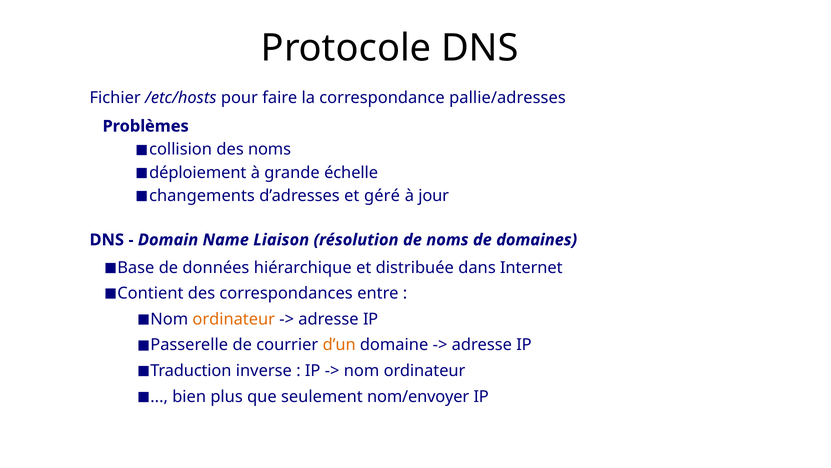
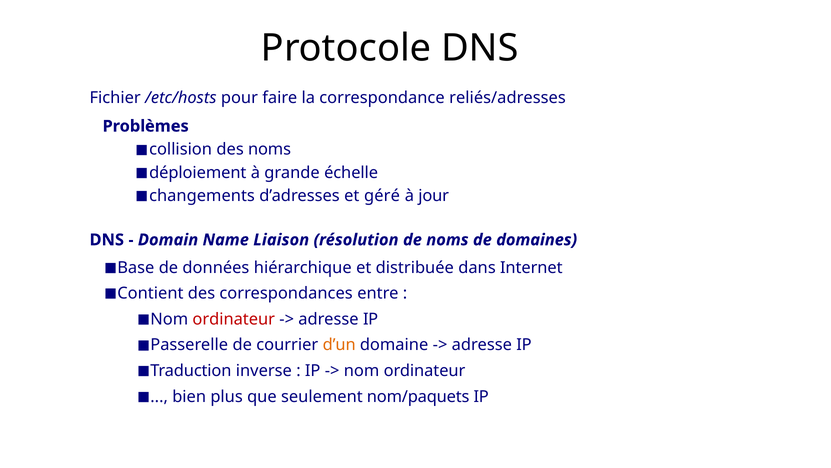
pallie/adresses: pallie/adresses -> reliés/adresses (507, 98)
ordinateur colour: orange -> red (234, 319)
nom/envoyer: nom/envoyer -> nom/paquets (418, 396)
